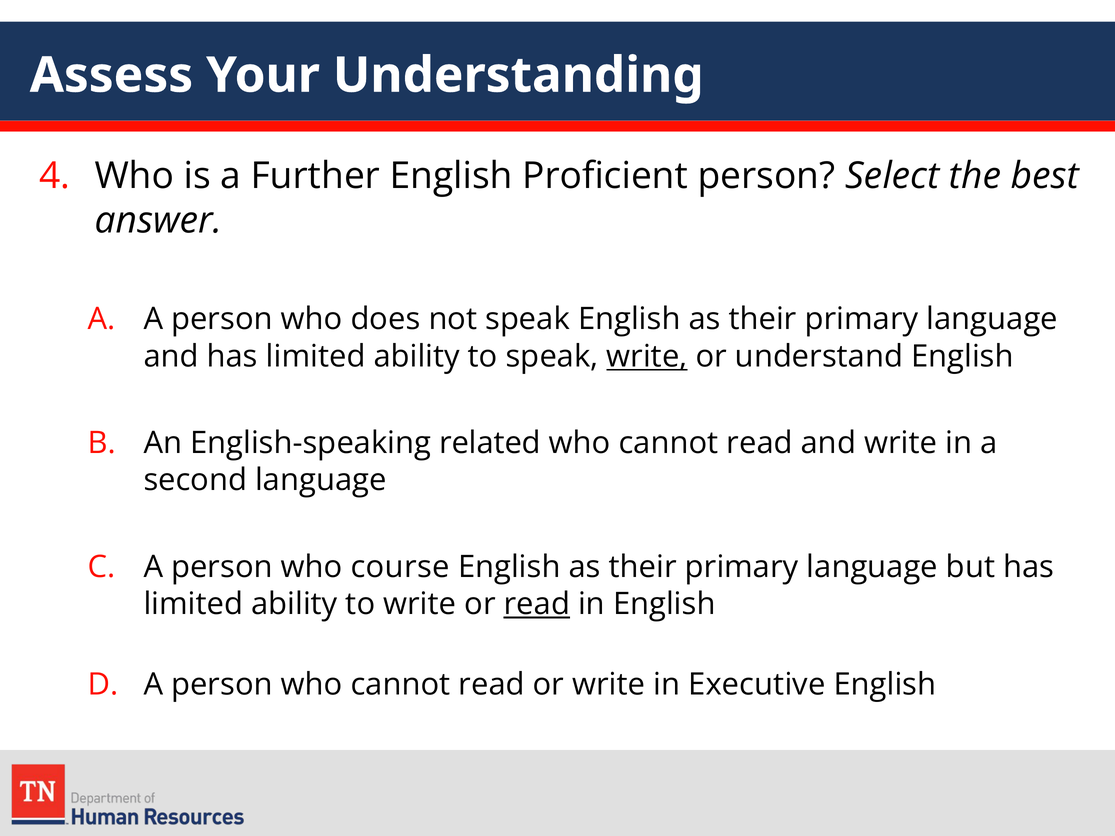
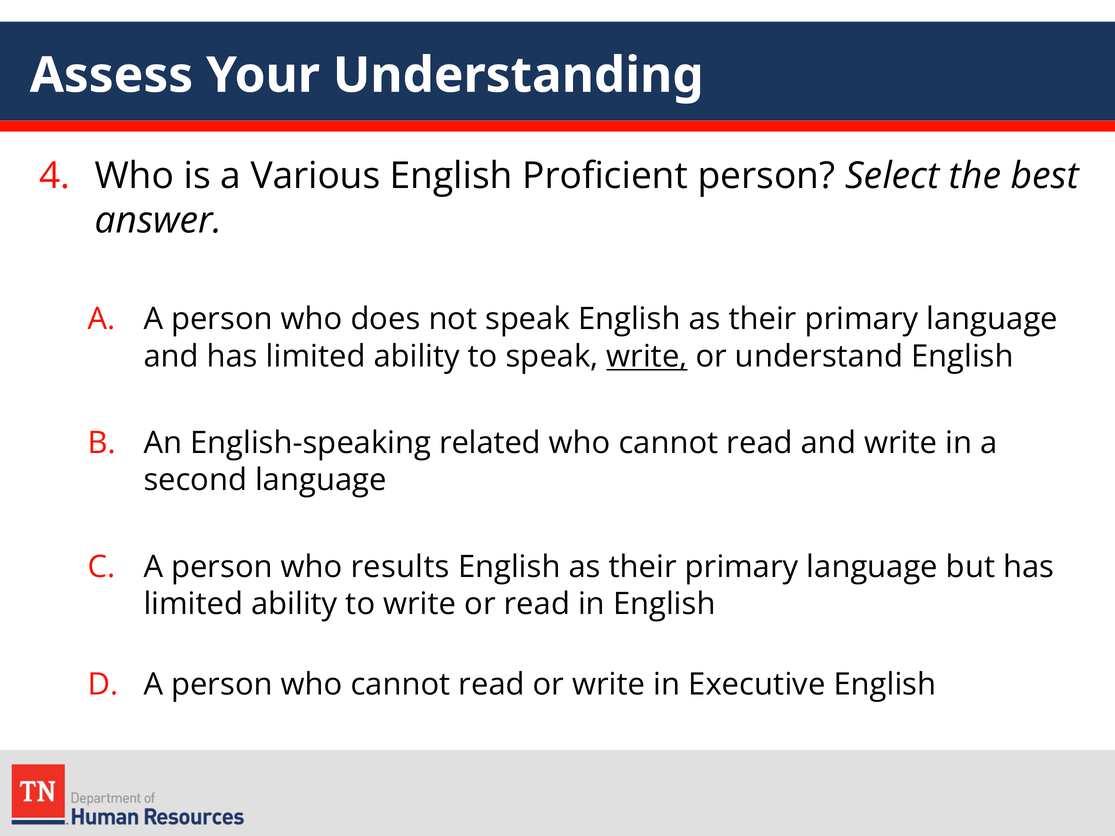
Further: Further -> Various (315, 176)
course: course -> results (400, 567)
read underline: present -> none (537, 604)
